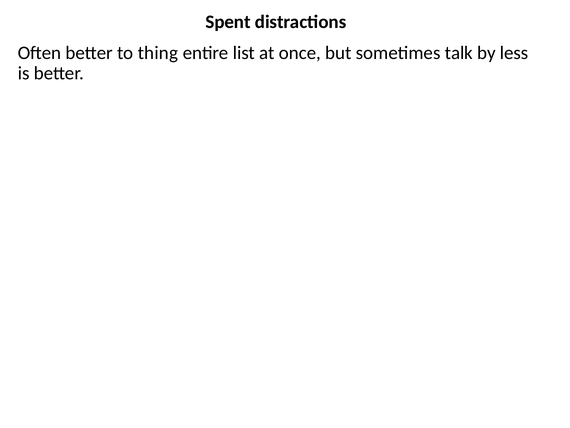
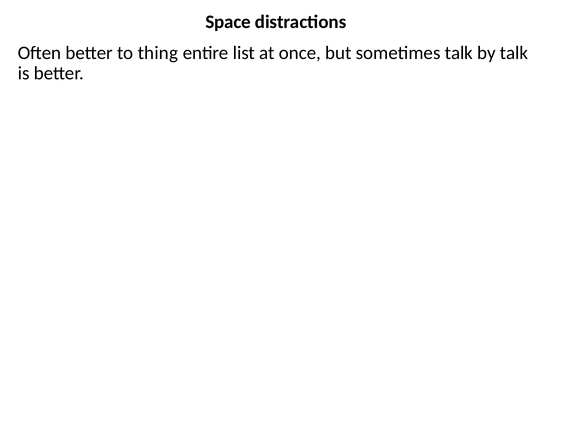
Spent: Spent -> Space (228, 22)
by less: less -> talk (514, 53)
